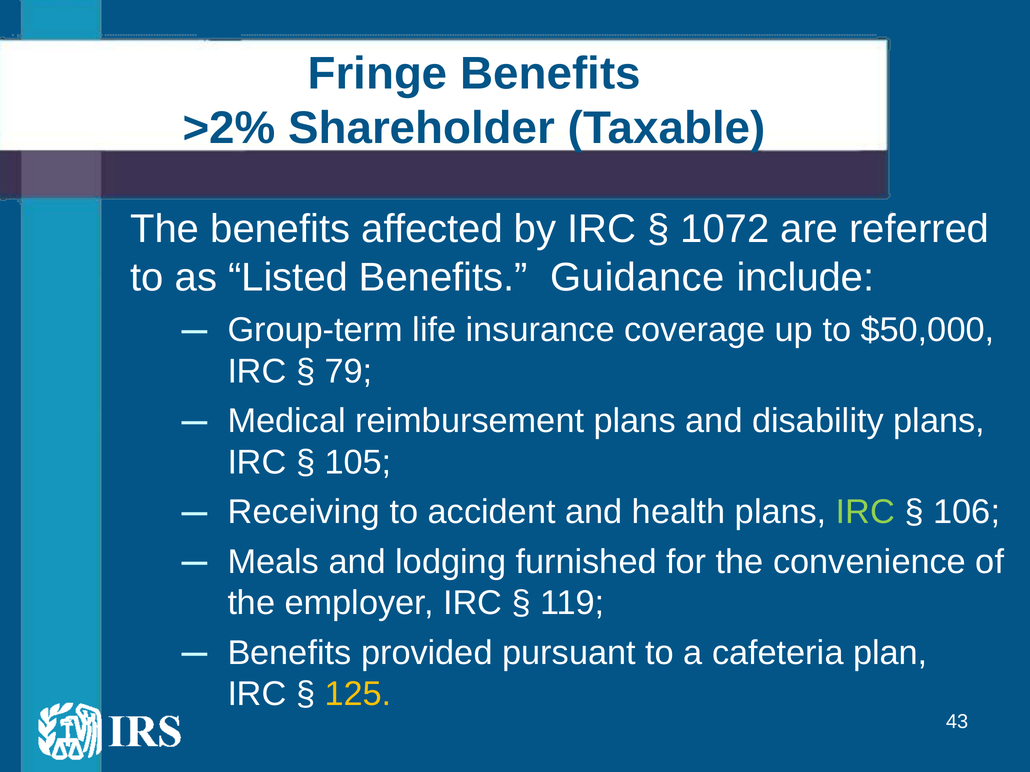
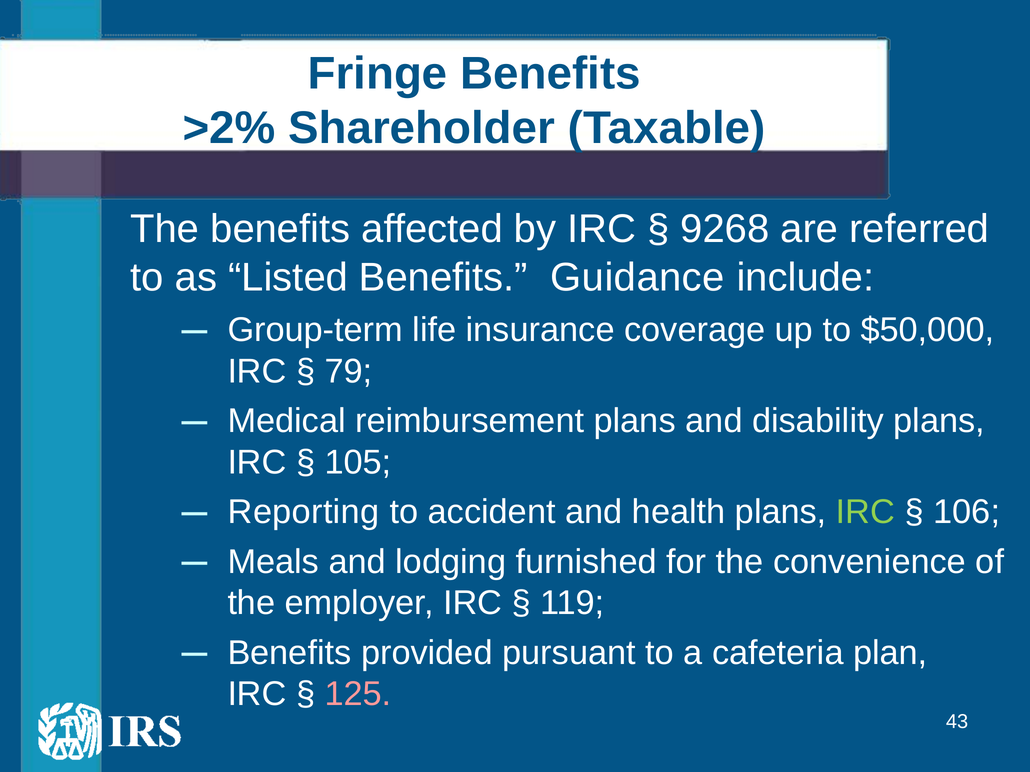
1072: 1072 -> 9268 (725, 229)
Receiving: Receiving -> Reporting (304, 512)
125 colour: yellow -> pink (358, 694)
